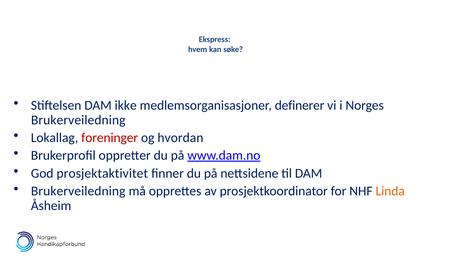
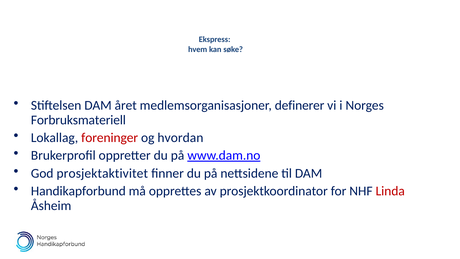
ikke: ikke -> året (126, 105)
Brukerveiledning: Brukerveiledning -> Forbruksmateriell (78, 120)
Brukerveiledning: Brukerveiledning -> Handikapforbund (78, 191)
Linda colour: orange -> red (390, 191)
